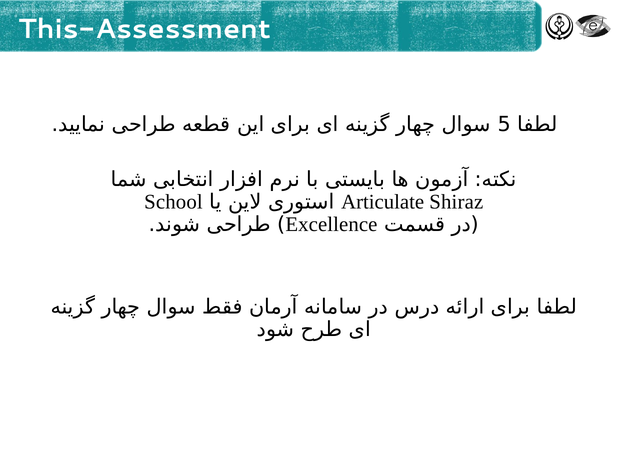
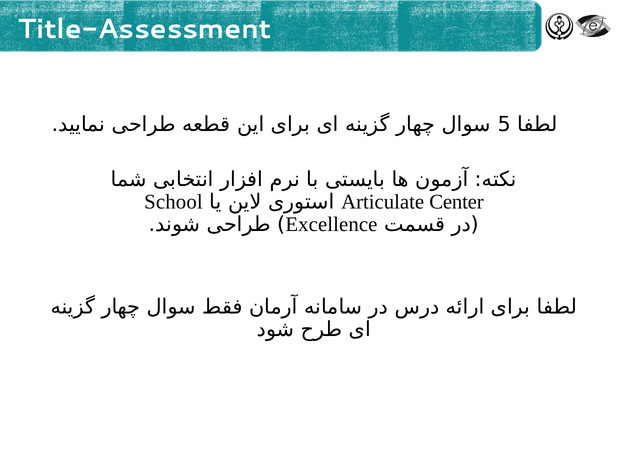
This-Assessment: This-Assessment -> Title-Assessment (145, 29)
Shiraz: Shiraz -> Center (456, 202)
